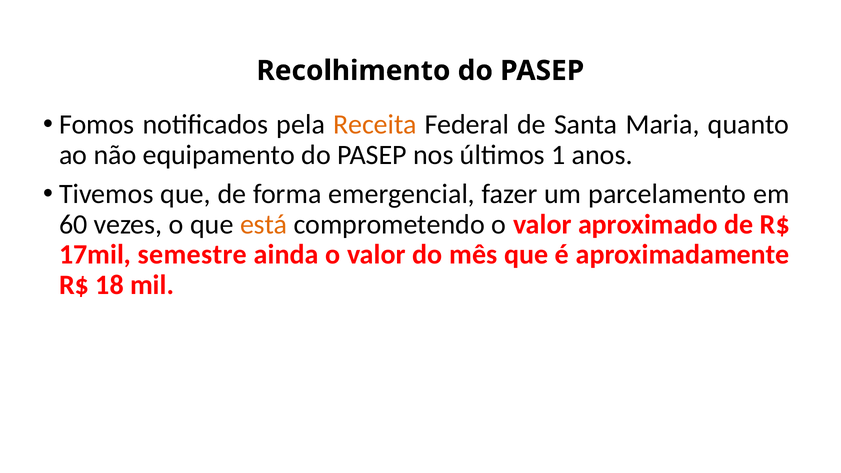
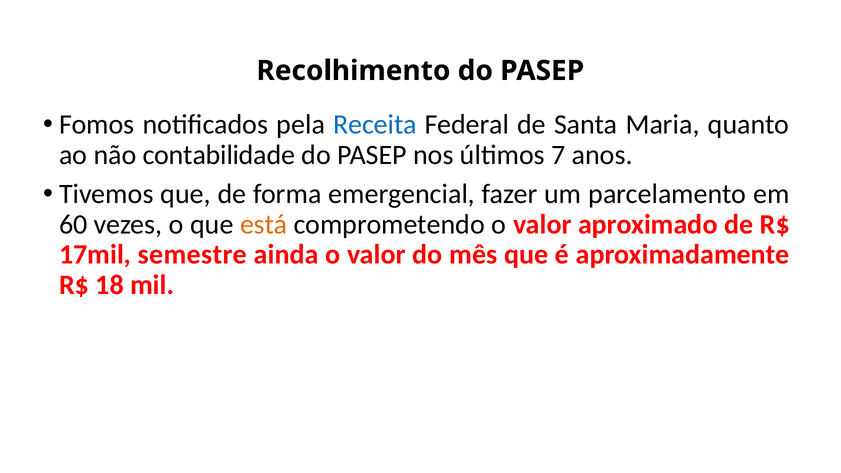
Receita colour: orange -> blue (375, 125)
equipamento: equipamento -> contabilidade (219, 155)
1: 1 -> 7 (558, 155)
